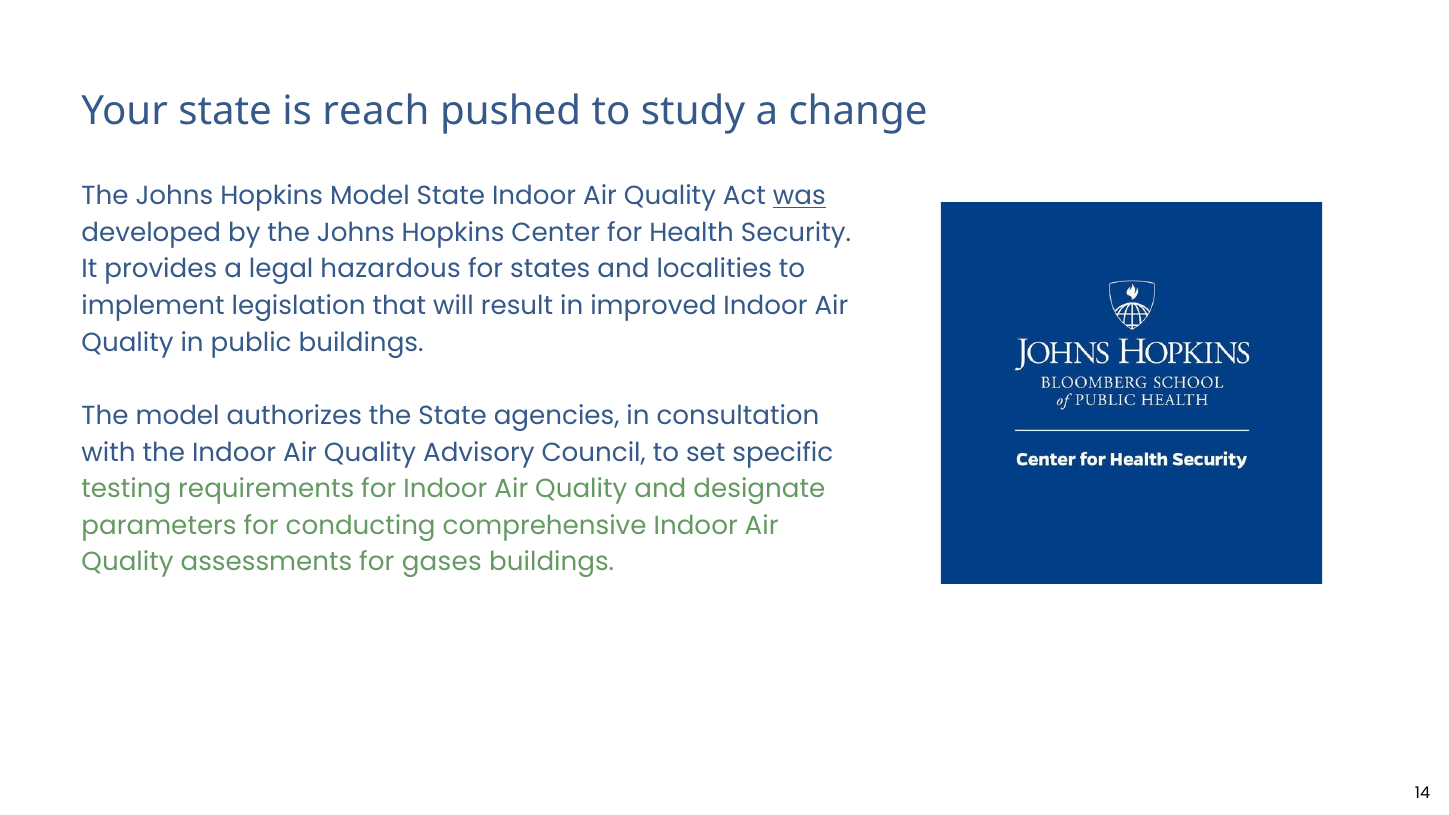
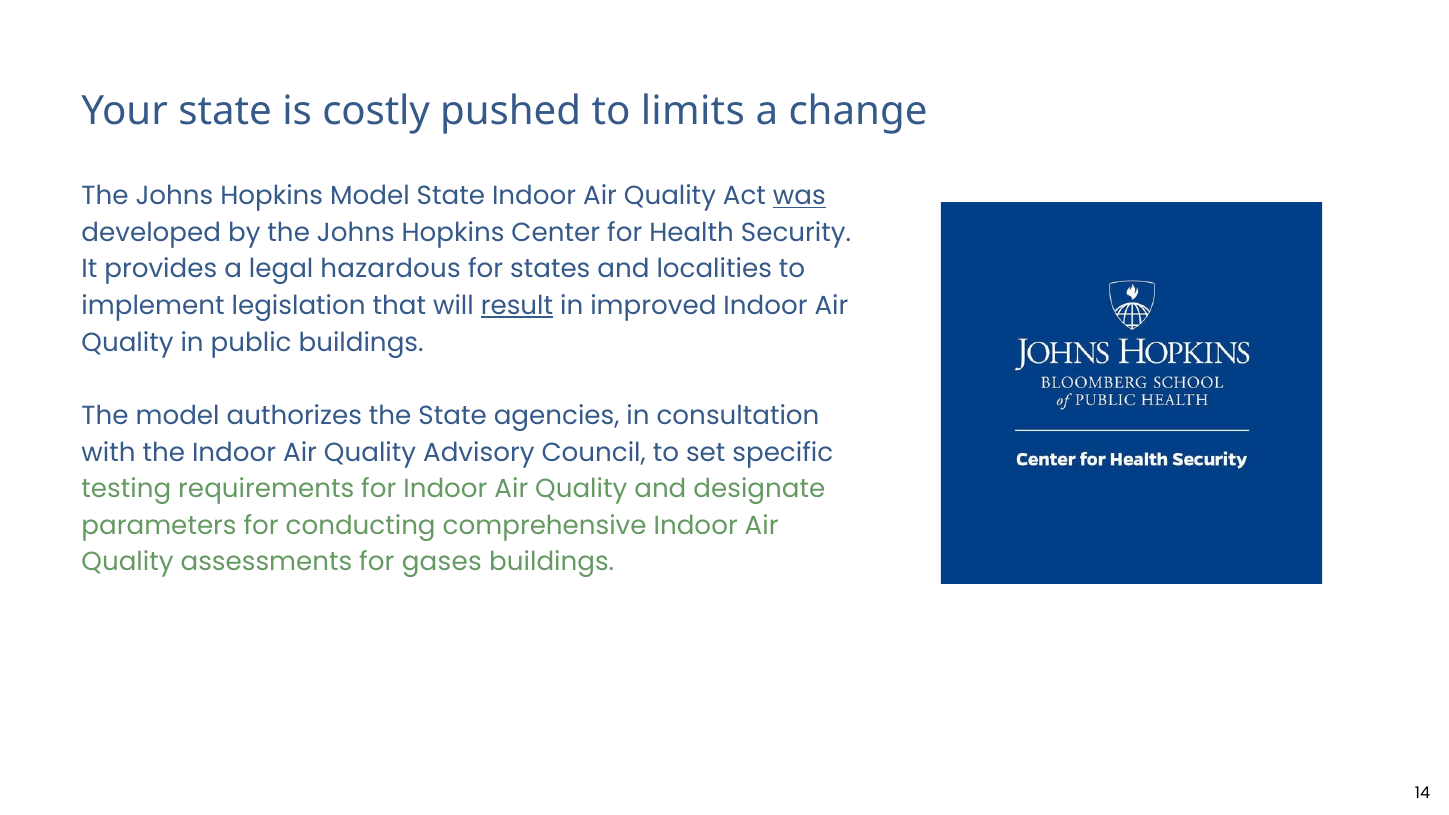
reach: reach -> costly (376, 111)
study: study -> limits (693, 111)
result underline: none -> present (517, 306)
